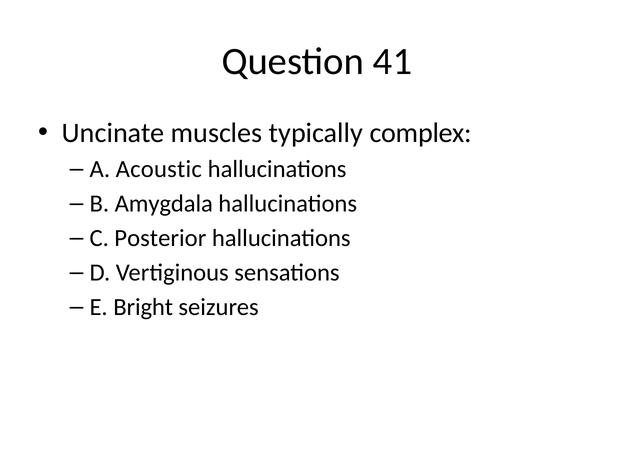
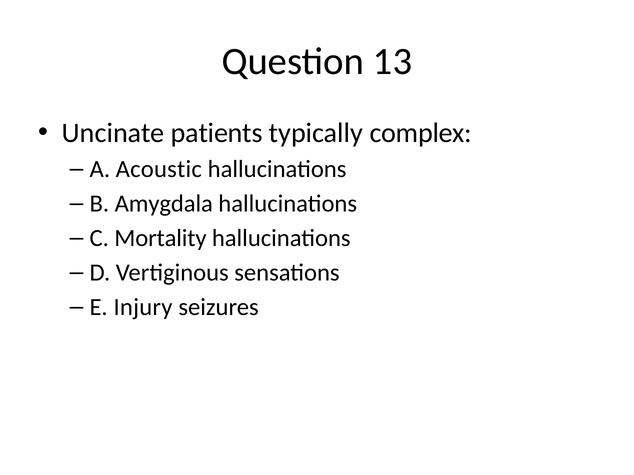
41: 41 -> 13 (393, 61)
muscles: muscles -> patients (217, 133)
Posterior: Posterior -> Mortality (160, 238)
Bright: Bright -> Injury (143, 308)
